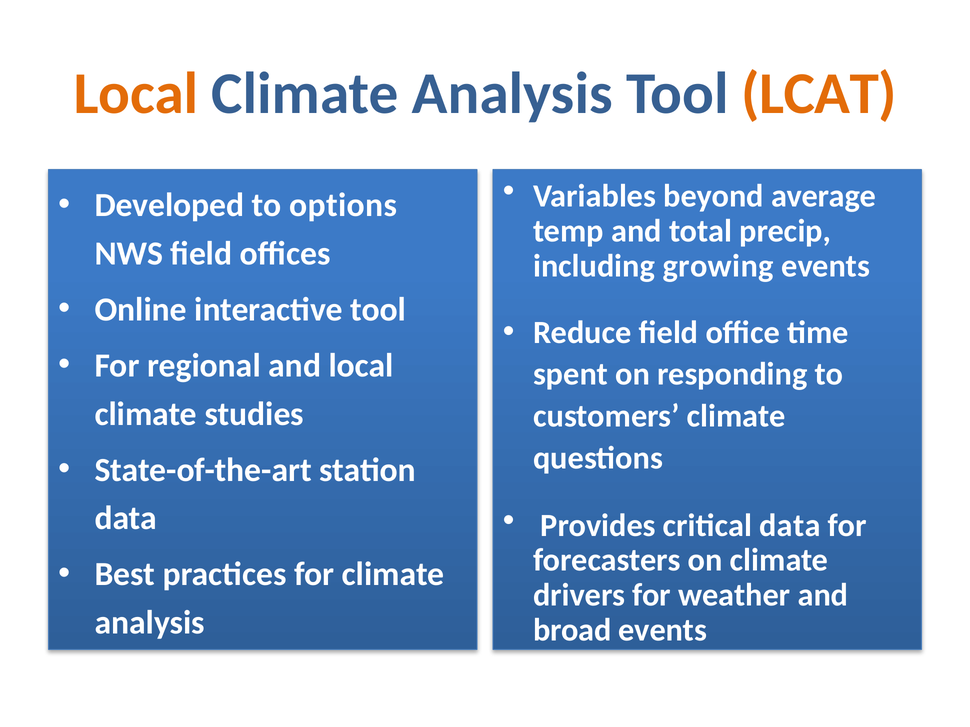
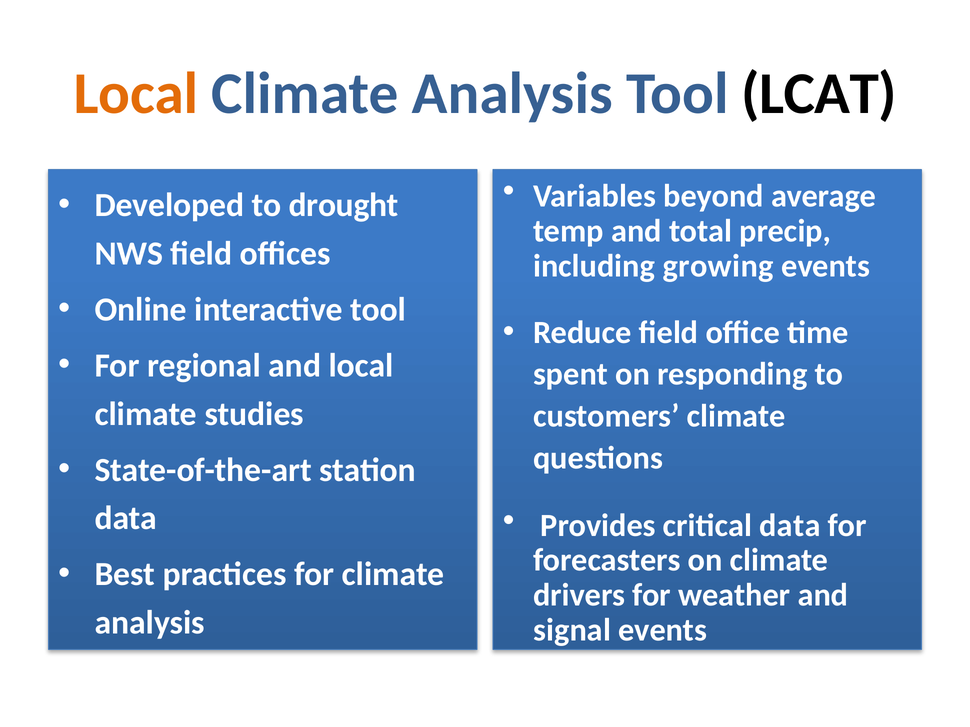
LCAT colour: orange -> black (819, 94)
options: options -> drought (344, 205)
broad: broad -> signal (572, 630)
